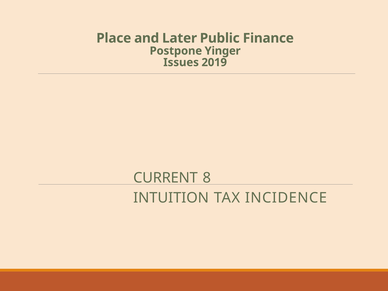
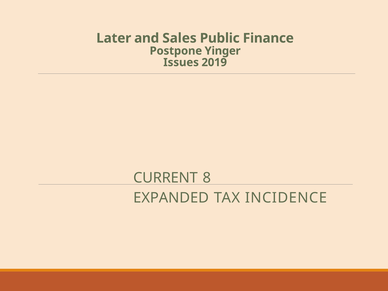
Place: Place -> Later (114, 38)
Later: Later -> Sales (179, 38)
INTUITION: INTUITION -> EXPANDED (171, 198)
